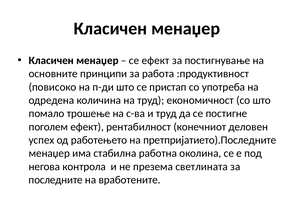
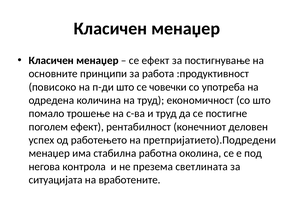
пристап: пристап -> човечки (168, 87)
претпријатието).Последните: претпријатието).Последните -> претпријатието).Подредени (210, 140)
последните: последните -> ситуацијата (56, 179)
